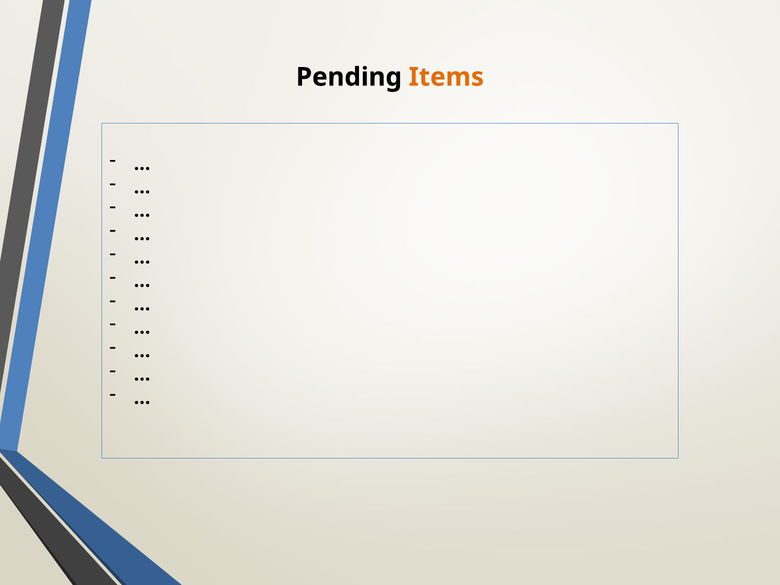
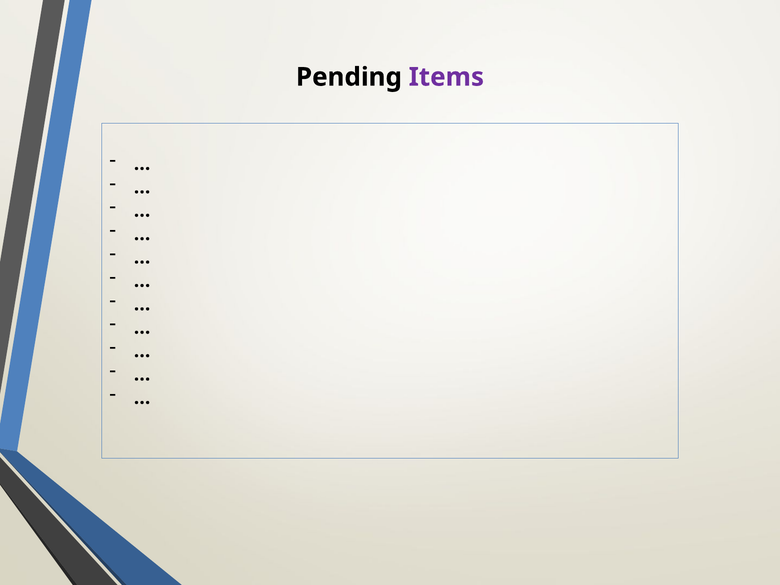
Items colour: orange -> purple (446, 77)
